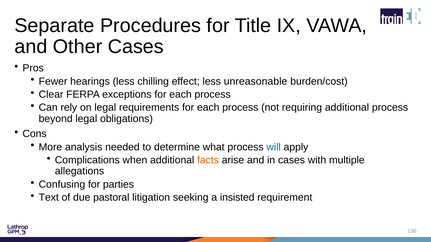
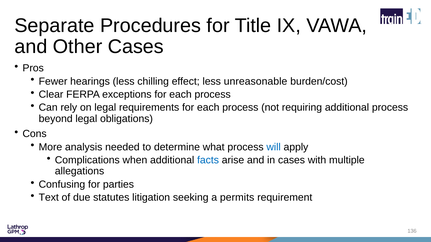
facts colour: orange -> blue (208, 160)
pastoral: pastoral -> statutes (111, 198)
insisted: insisted -> permits (237, 198)
